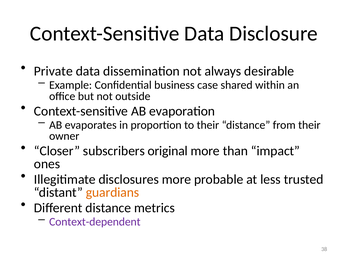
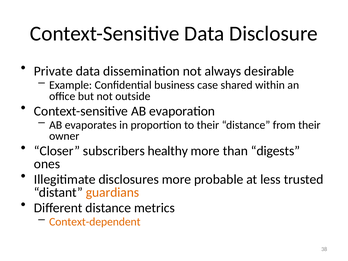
original: original -> healthy (168, 151)
impact: impact -> digests (275, 151)
Context-dependent colour: purple -> orange (95, 222)
